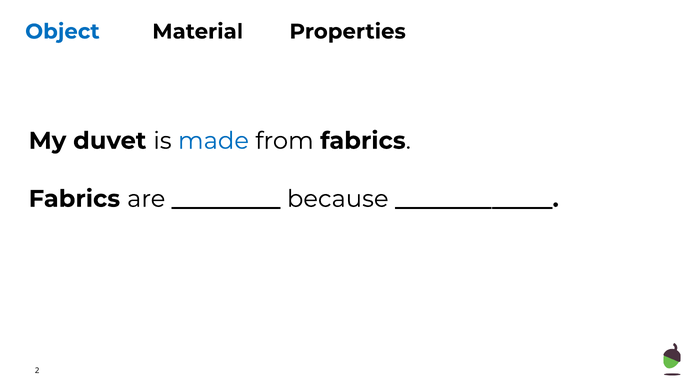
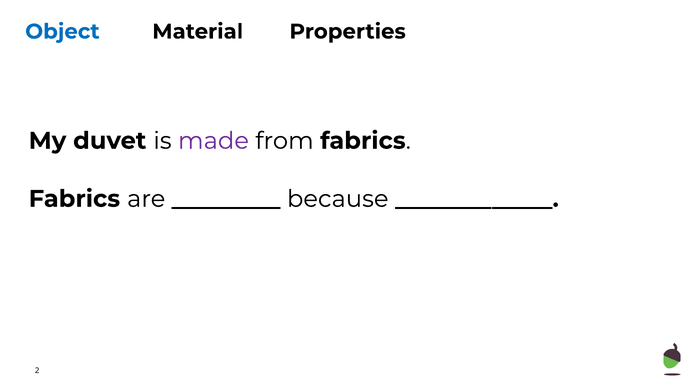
made colour: blue -> purple (213, 141)
